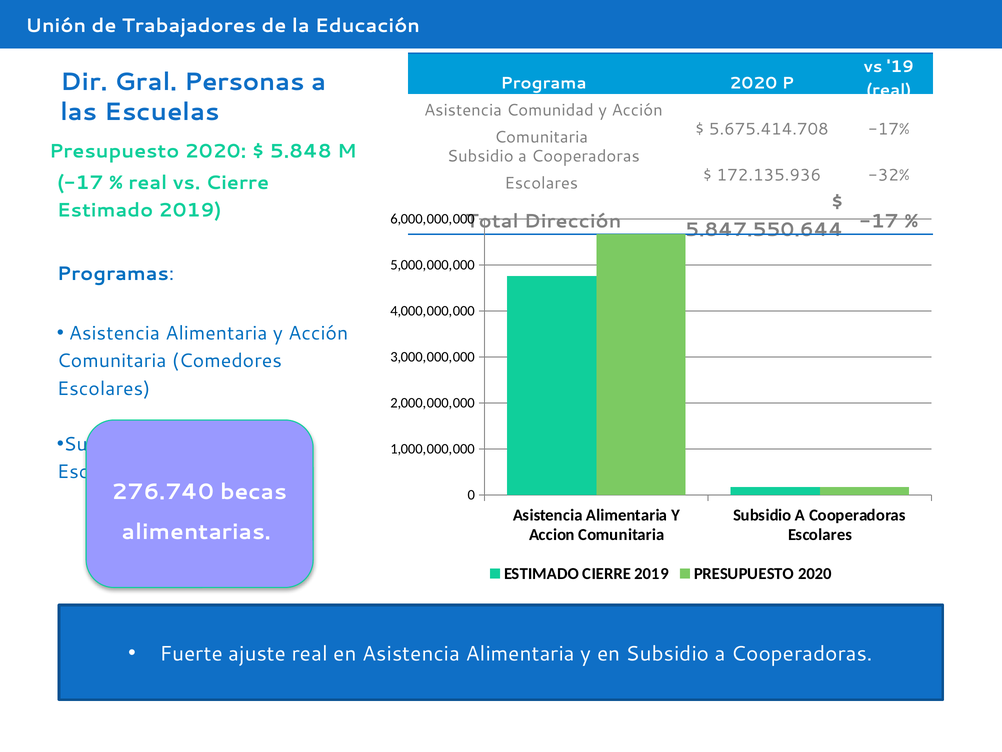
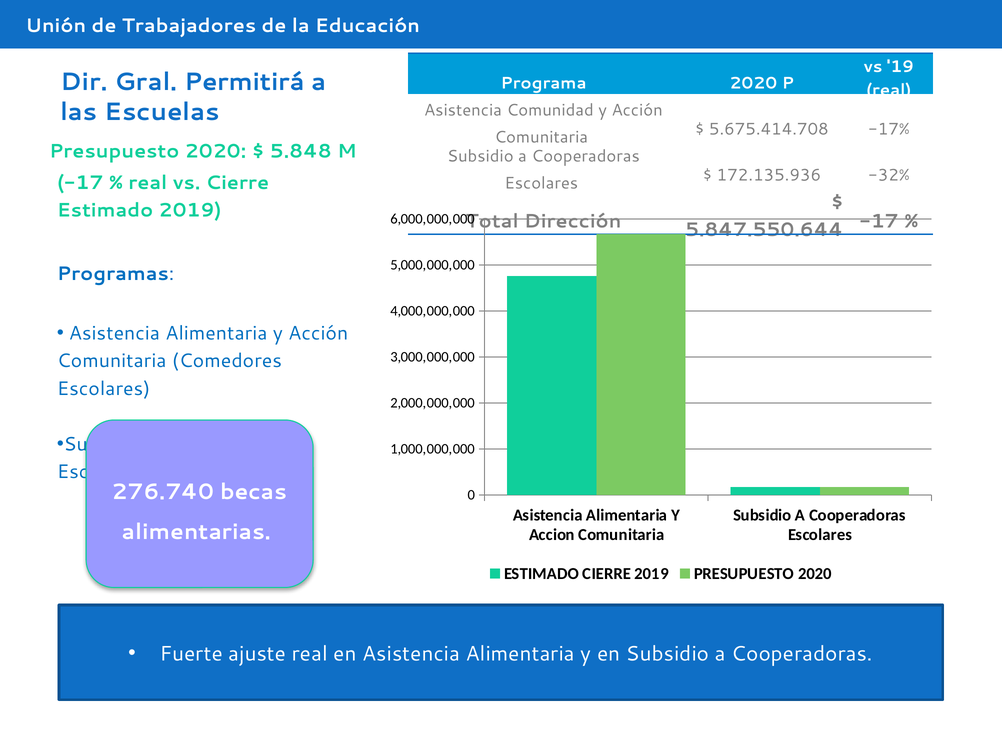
Personas: Personas -> Permitirá (244, 82)
